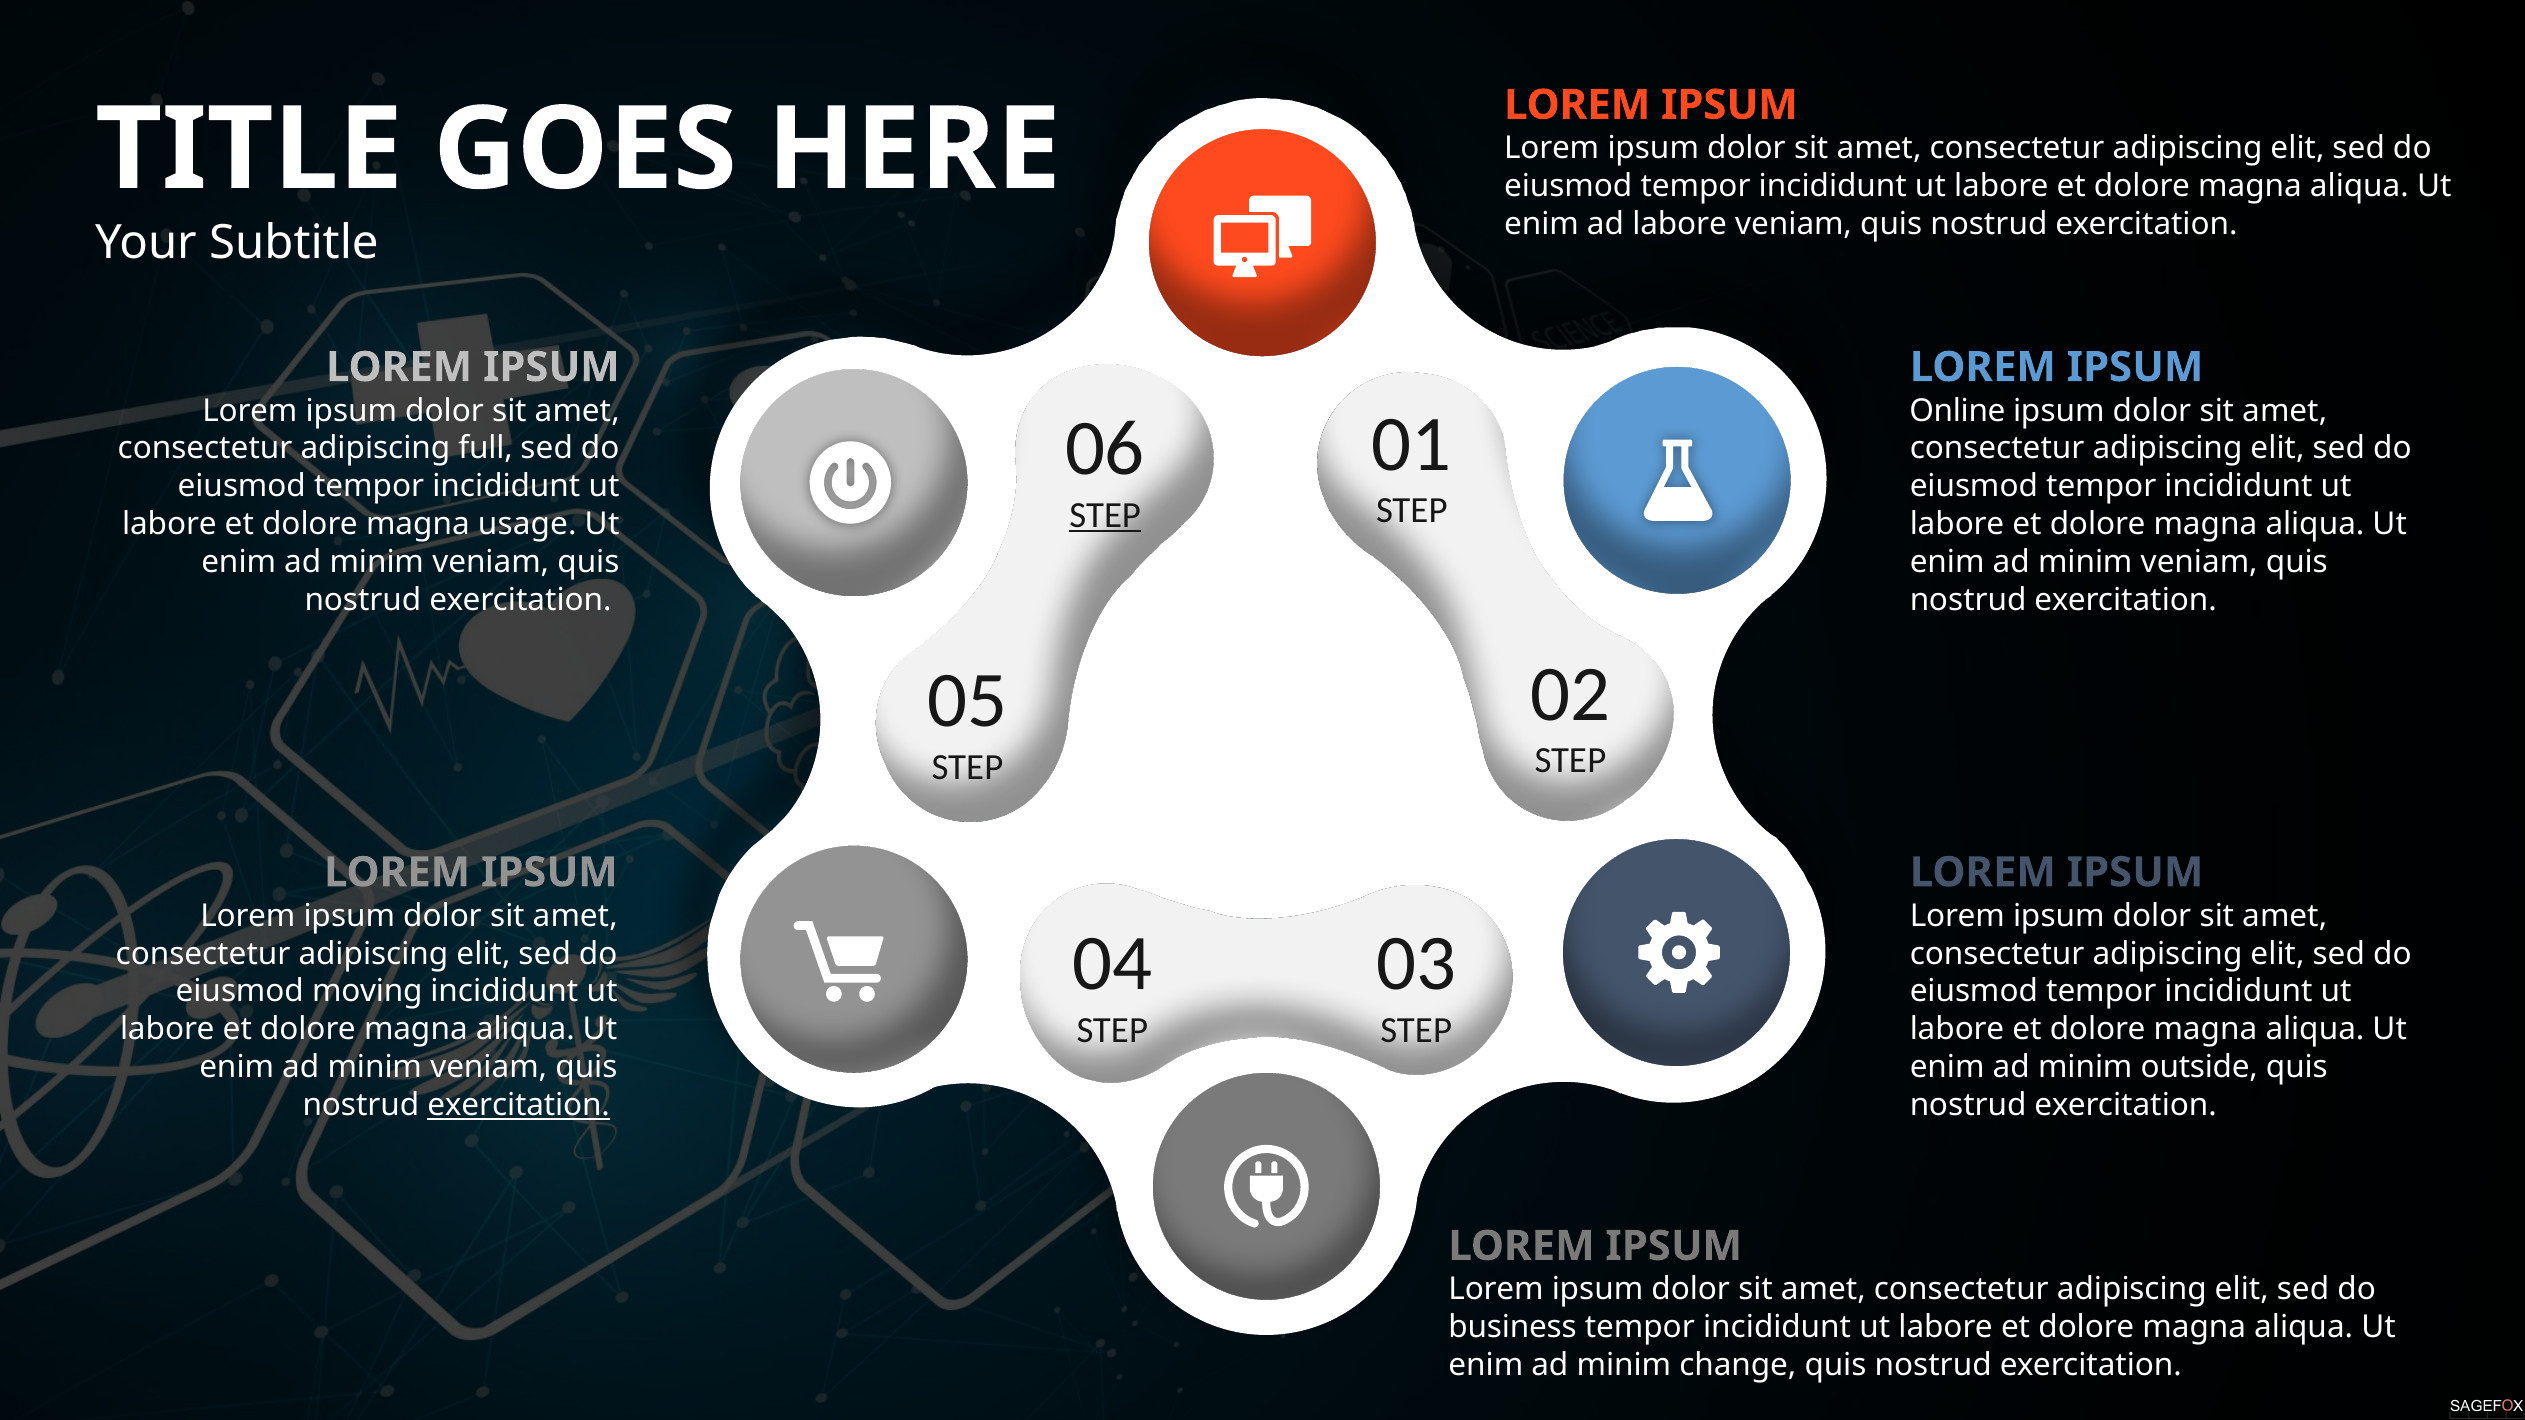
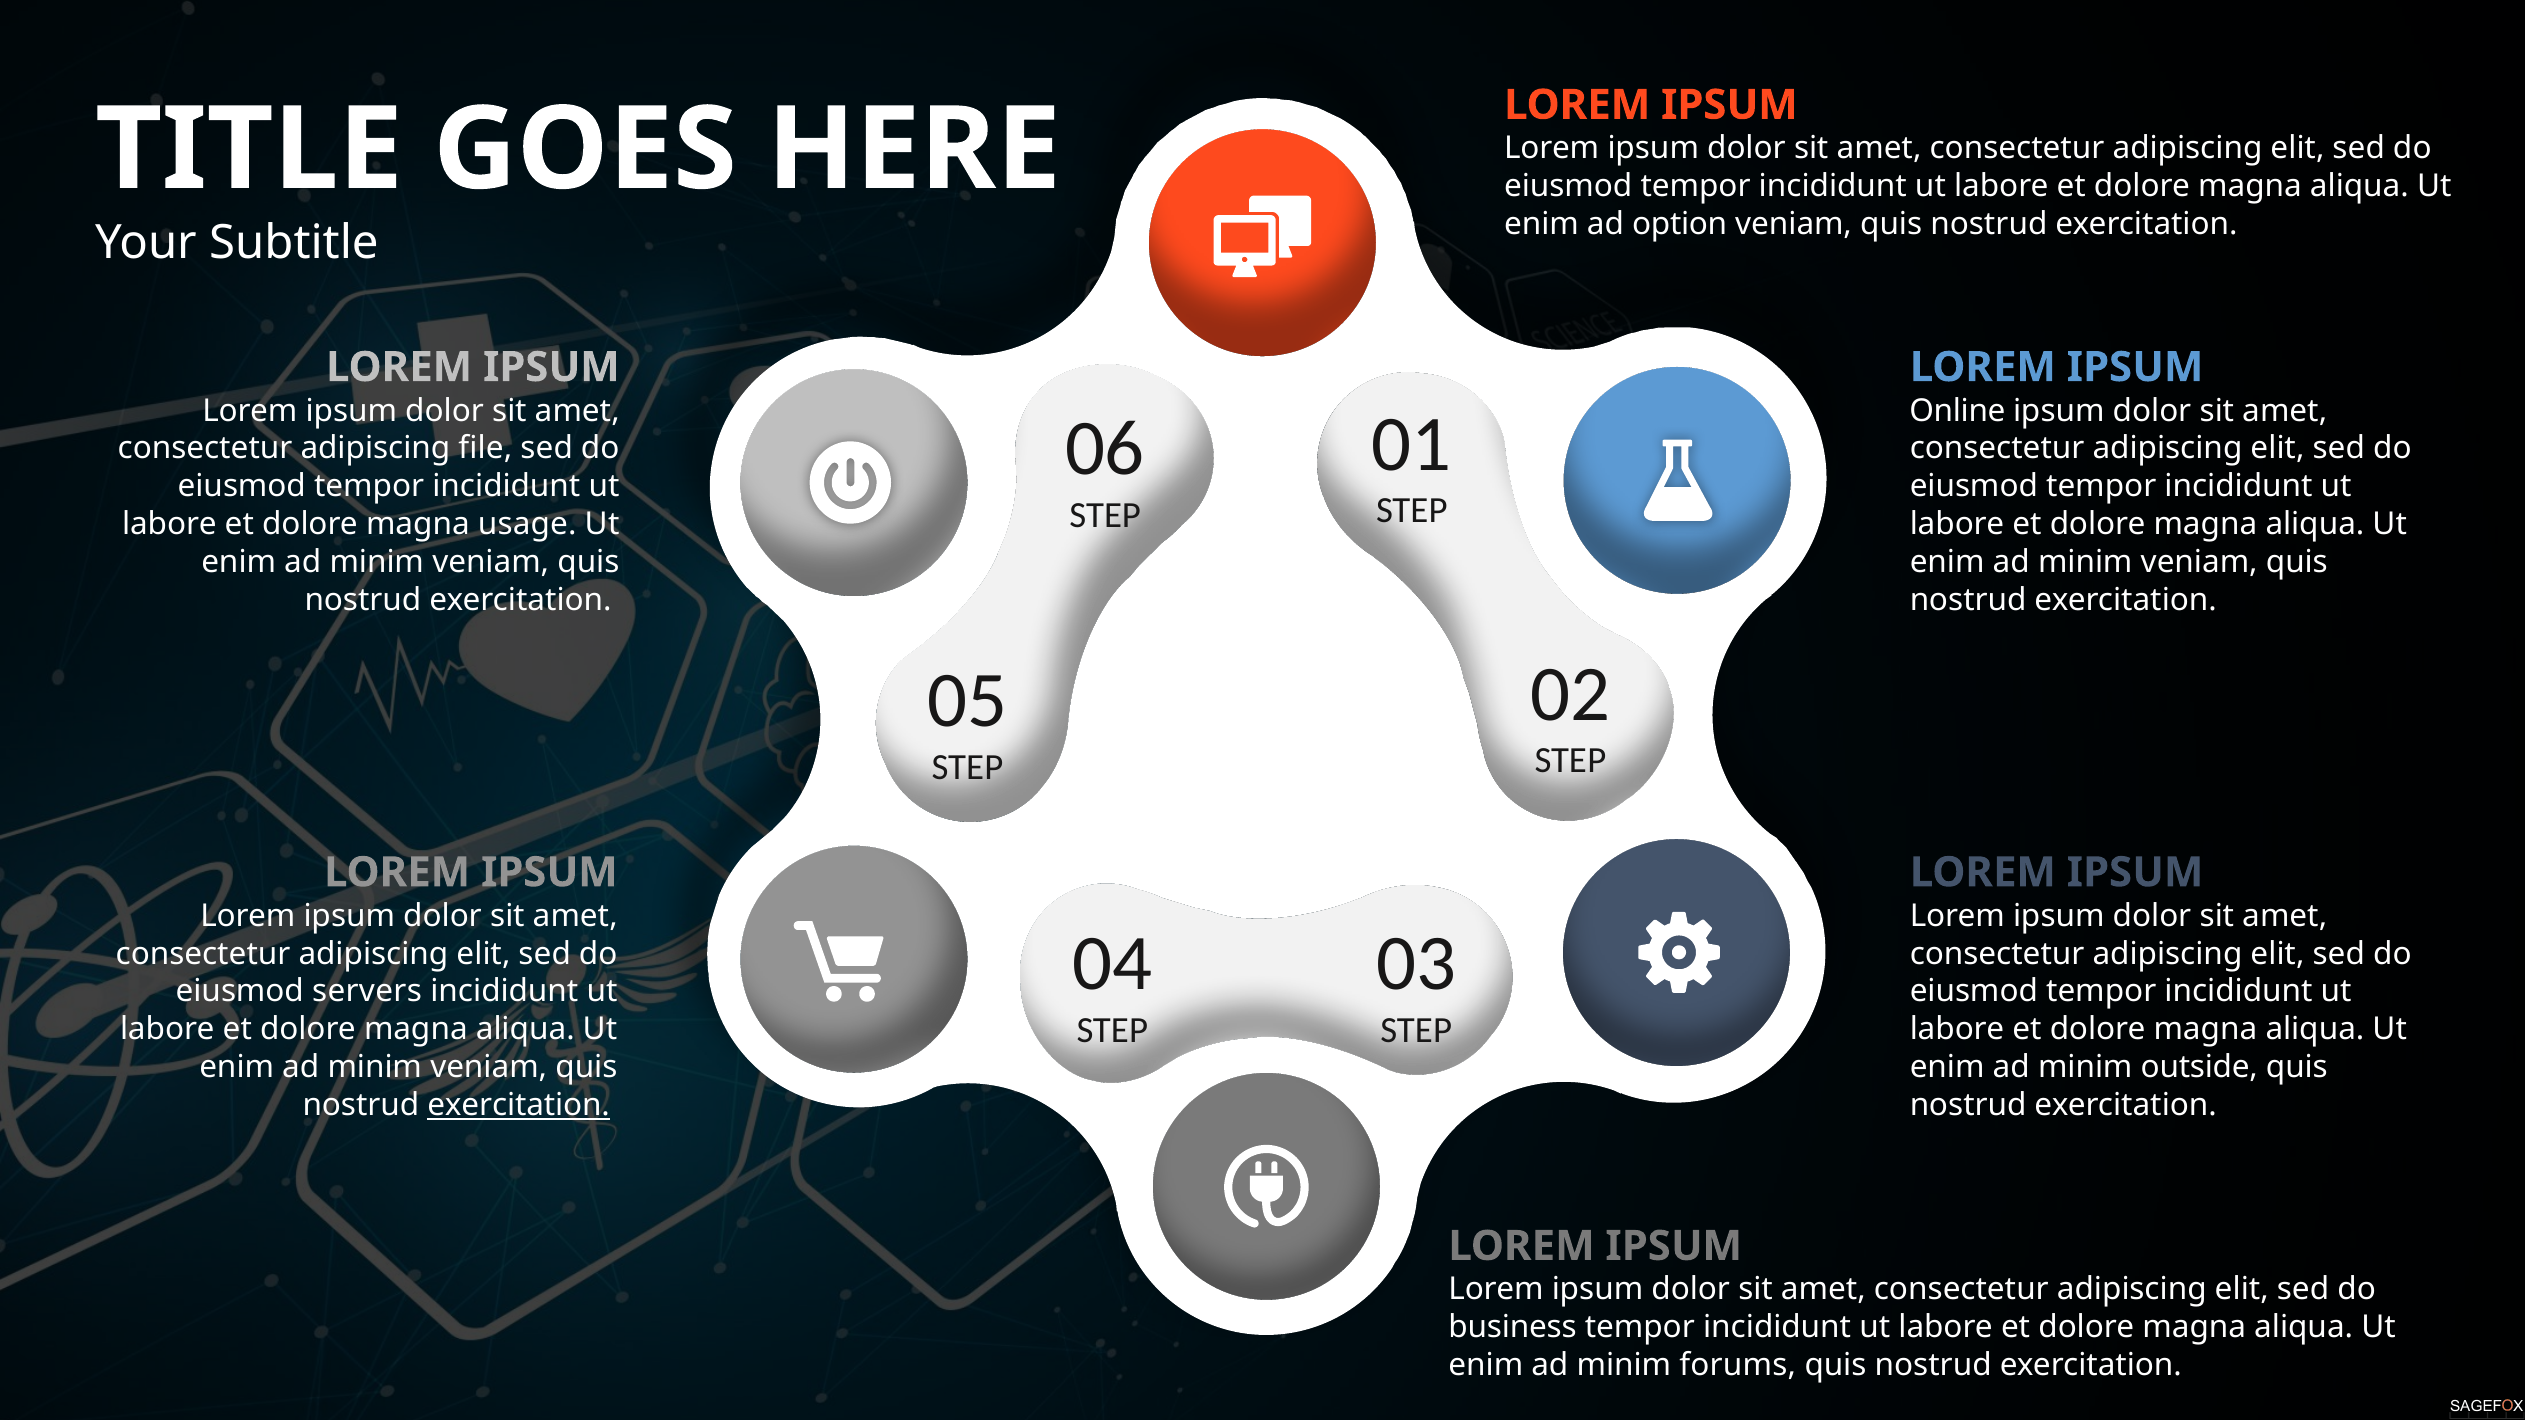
ad labore: labore -> option (1680, 224)
full: full -> file (485, 449)
STEP underline: present -> none (1105, 516)
moving: moving -> servers (367, 992)
change: change -> forums (1738, 1366)
